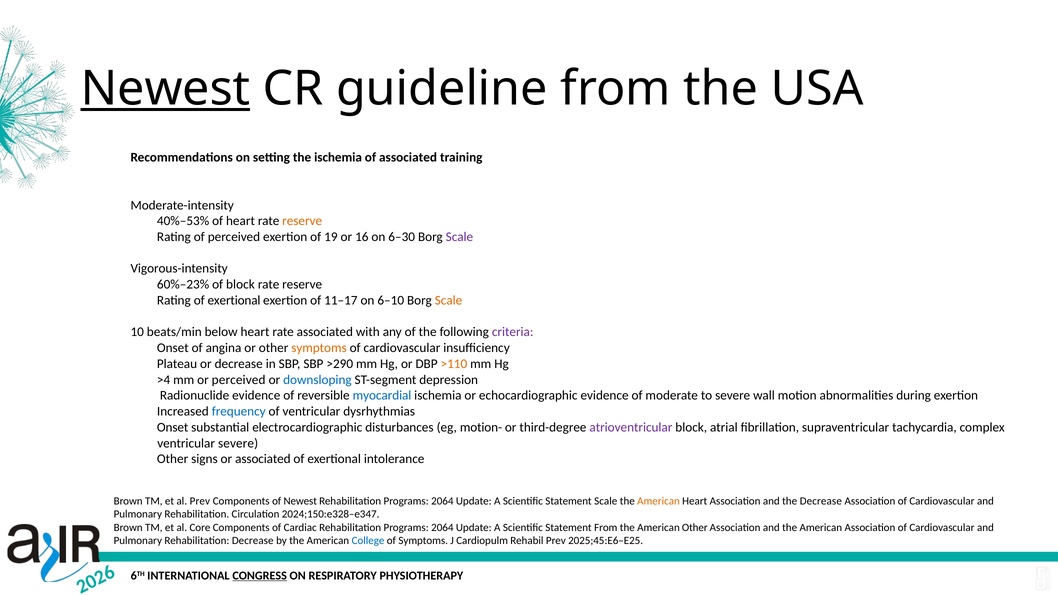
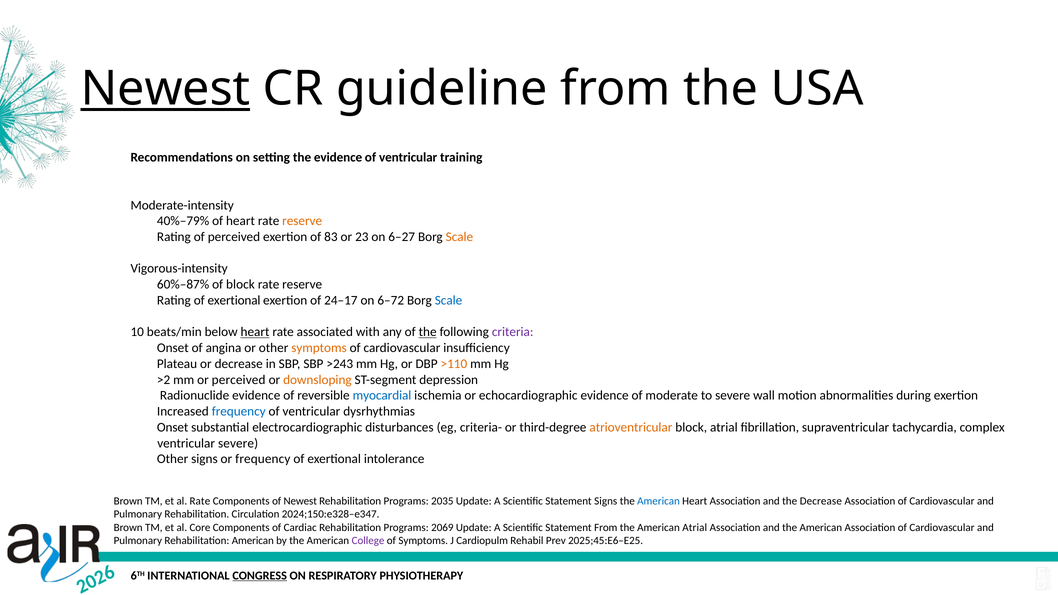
the ischemia: ischemia -> evidence (338, 158)
associated: associated -> ventricular (408, 158)
40%–53%: 40%–53% -> 40%–79% (183, 221)
19: 19 -> 83 (331, 237)
16: 16 -> 23 (362, 237)
6–30: 6–30 -> 6–27 (402, 237)
Scale colour: purple -> orange (459, 237)
60%–23%: 60%–23% -> 60%–87% (183, 285)
11–17: 11–17 -> 24–17 (341, 300)
6–10: 6–10 -> 6–72 (391, 300)
Scale colour: orange -> blue (449, 300)
heart underline: none -> present (255, 332)
the underline: none -> present (428, 332)
>290: >290 -> >243 (340, 364)
>4: >4 -> >2 (164, 380)
downsloping colour: blue -> orange (317, 380)
motion-: motion- -> criteria- (481, 427)
atrioventricular colour: purple -> orange (631, 427)
or associated: associated -> frequency (263, 459)
al Prev: Prev -> Rate (200, 501)
2064: 2064 -> 2035 (442, 501)
Statement Scale: Scale -> Signs (606, 501)
American colour: orange -> blue (659, 501)
Cardiac Rehabilitation Programs 2064: 2064 -> 2069 (442, 528)
American Other: Other -> Atrial (695, 528)
Rehabilitation Decrease: Decrease -> American (253, 541)
College colour: blue -> purple (368, 541)
